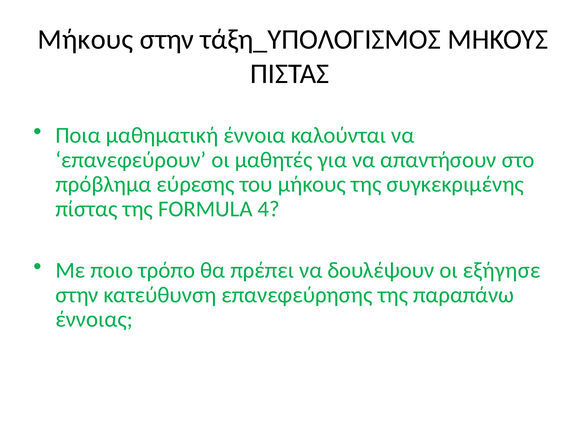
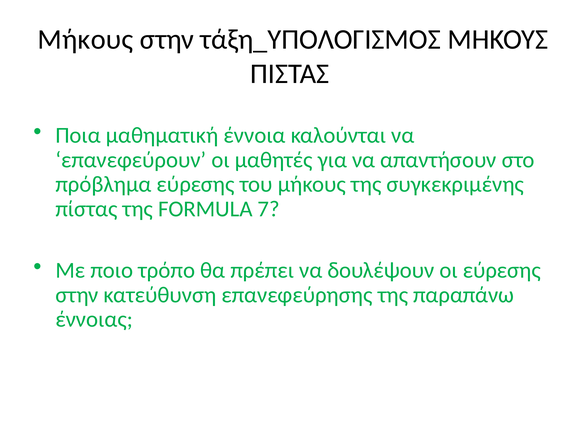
4: 4 -> 7 (269, 209)
οι εξήγησε: εξήγησε -> εύρεσης (502, 271)
